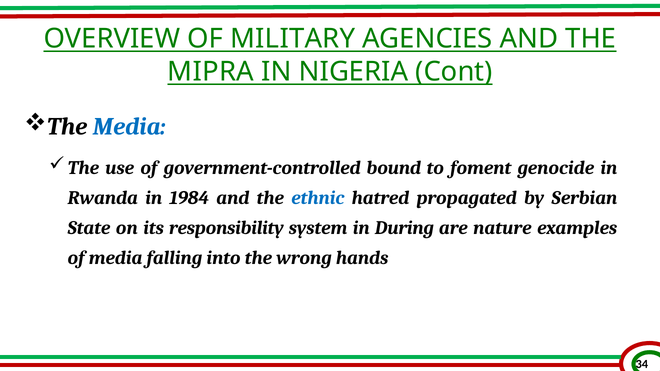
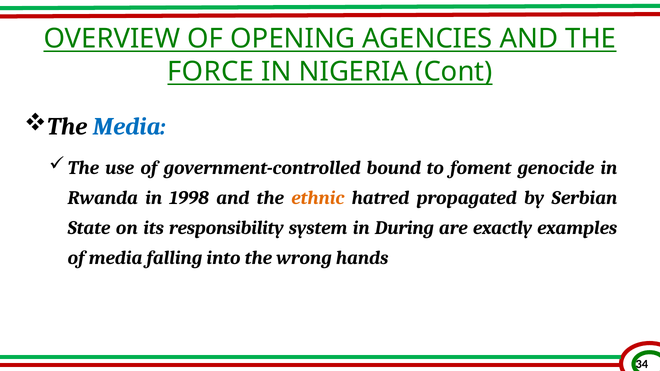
MILITARY: MILITARY -> OPENING (293, 39)
MIPRA: MIPRA -> FORCE (211, 72)
1984: 1984 -> 1998 (189, 198)
ethnic colour: blue -> orange (318, 198)
nature: nature -> exactly (503, 228)
